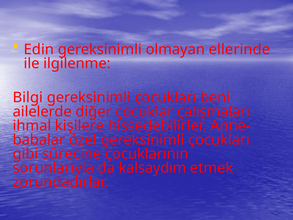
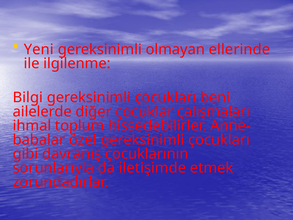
Edin: Edin -> Yeni (39, 49)
kişilere: kişilere -> toplum (80, 126)
sürecine: sürecine -> davranış (72, 154)
kalsaydım: kalsaydım -> iletişimde (152, 168)
